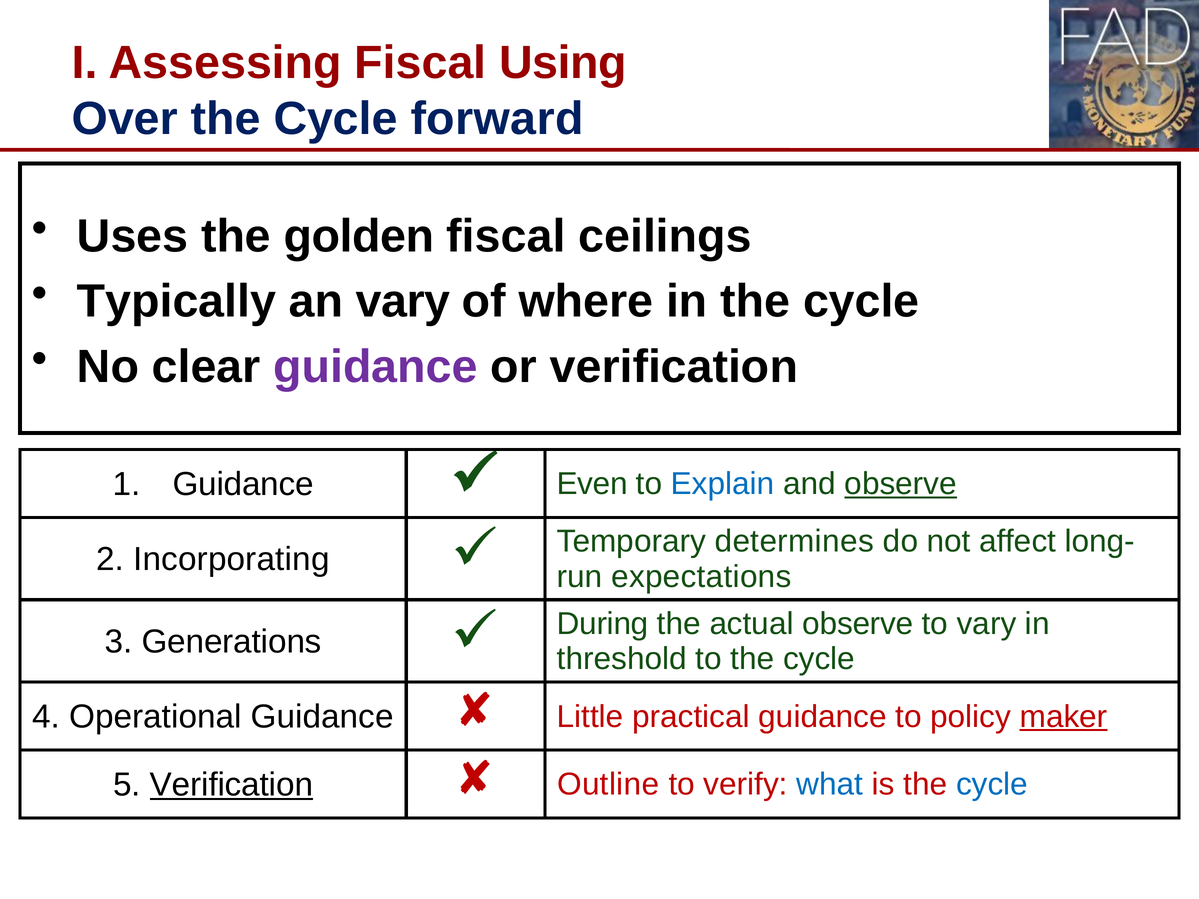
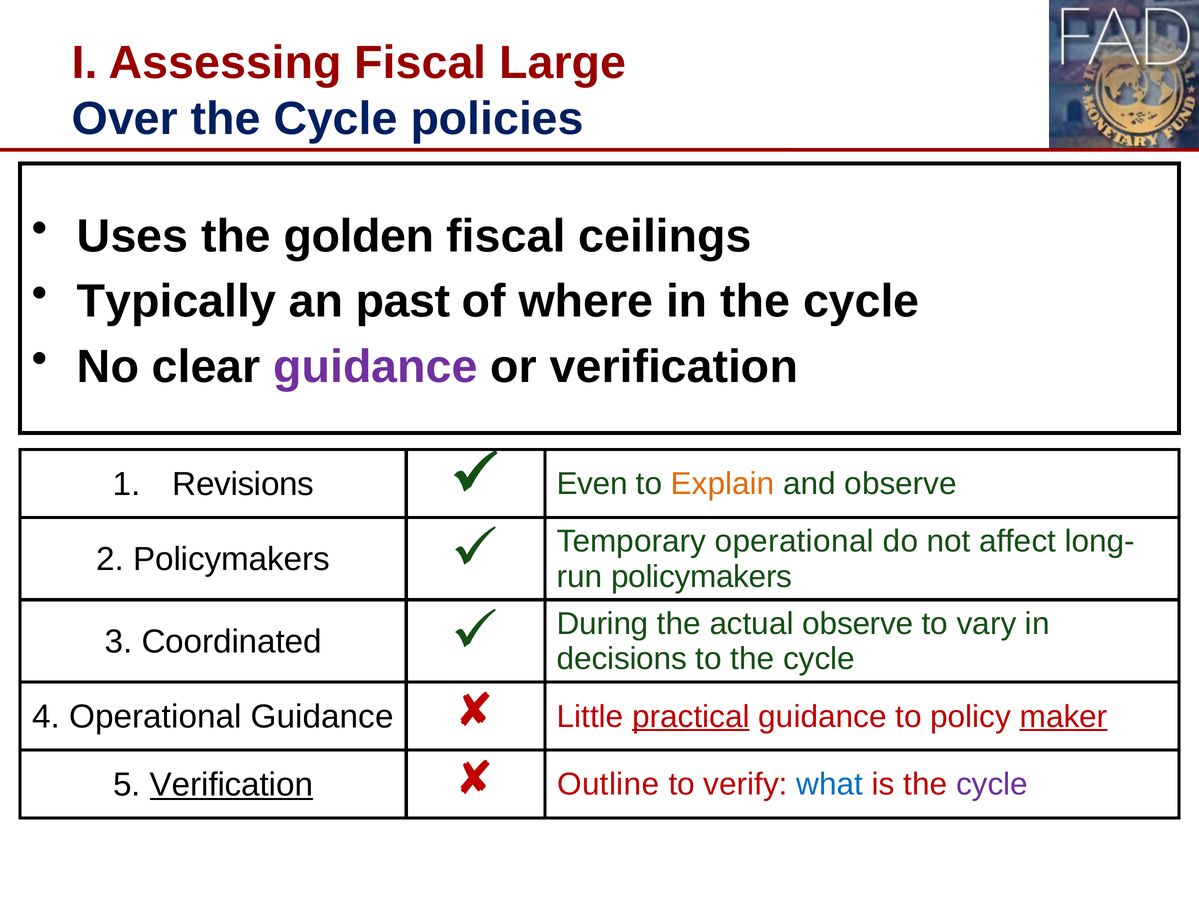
Using: Using -> Large (563, 63)
forward: forward -> policies (497, 119)
an vary: vary -> past (403, 302)
Guidance: Guidance -> Revisions (243, 484)
Explain colour: blue -> orange (723, 484)
observe underline: present -> none (901, 484)
2 Incorporating: Incorporating -> Policymakers (232, 559)
Temporary determines: determines -> operational (794, 542)
expectations: expectations -> policymakers (702, 577)
Generations: Generations -> Coordinated (232, 642)
threshold: threshold -> decisions (622, 659)
practical underline: none -> present (691, 717)
cycle colour: blue -> purple (992, 785)
